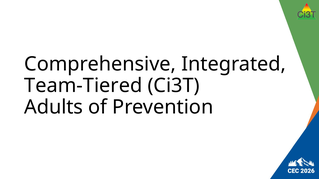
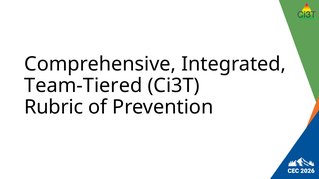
Adults: Adults -> Rubric (54, 107)
